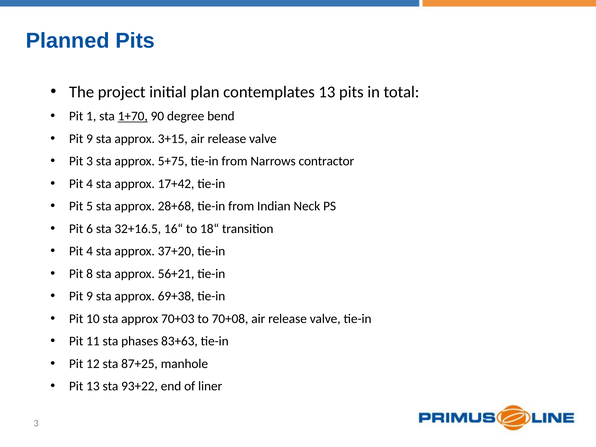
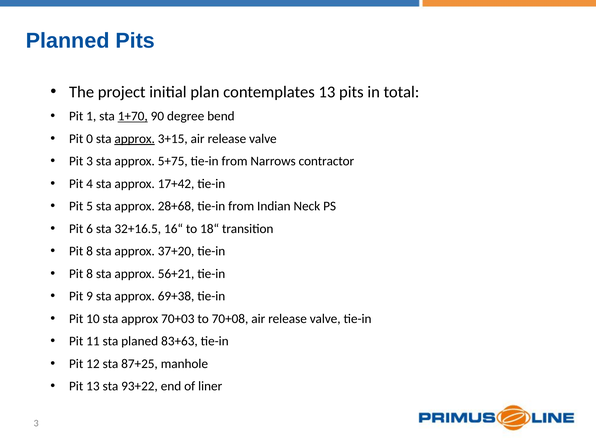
9: 9 -> 0 (90, 139)
approx underline: none -> present (135, 139)
4: 4 -> 8 (90, 251)
phases: phases -> planed (140, 341)
